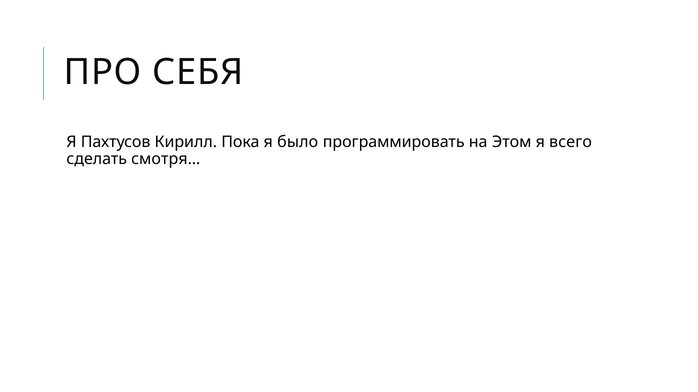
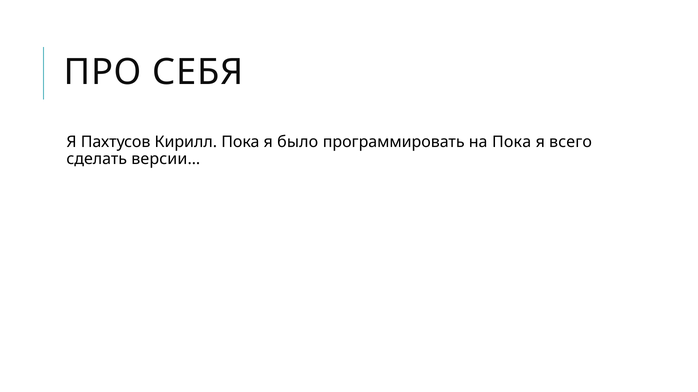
на Этом: Этом -> Пока (512, 142)
смотря…: смотря… -> версии… (166, 159)
